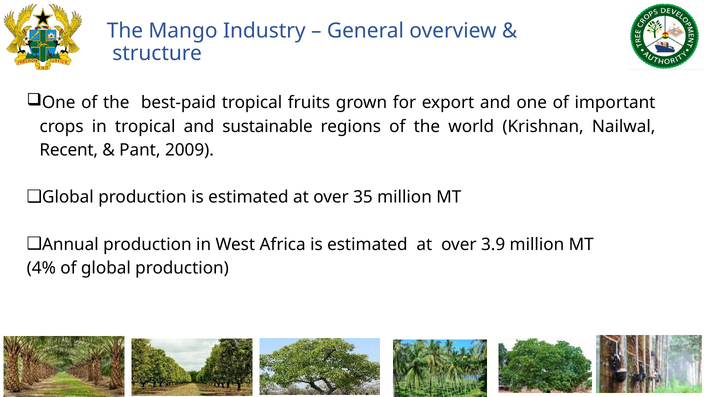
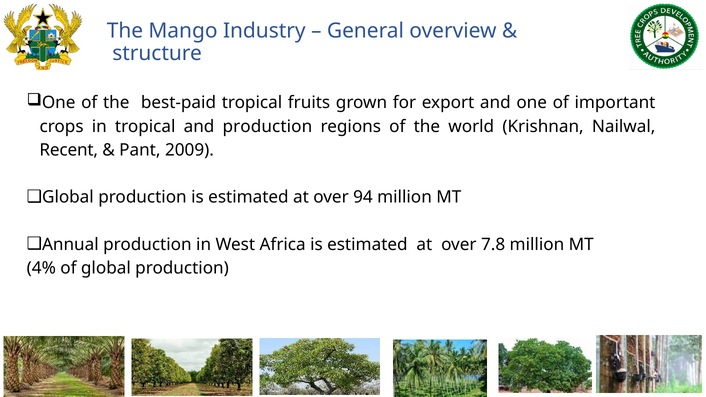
and sustainable: sustainable -> production (267, 126)
35: 35 -> 94 (363, 197)
3.9: 3.9 -> 7.8 (493, 245)
